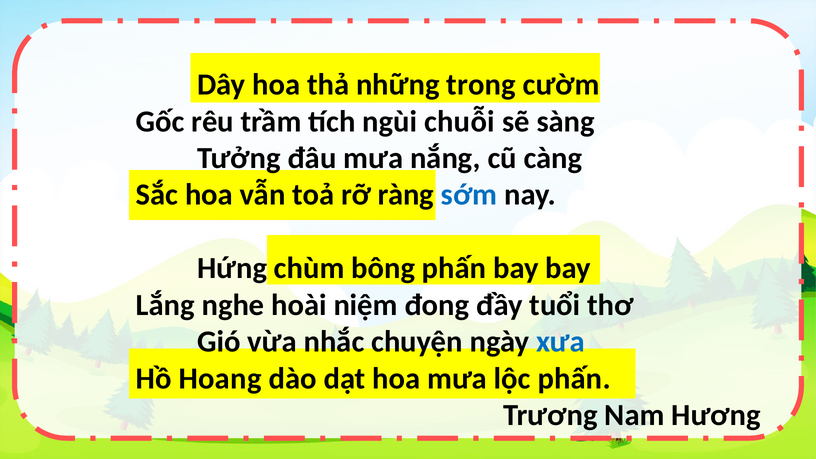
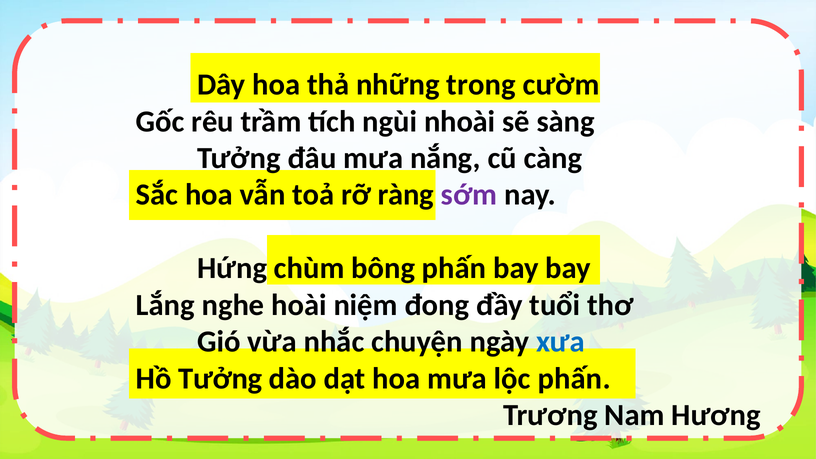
chuỗi: chuỗi -> nhoài (460, 121)
sớm colour: blue -> purple (469, 195)
Hồ Hoang: Hoang -> Tưởng (220, 378)
